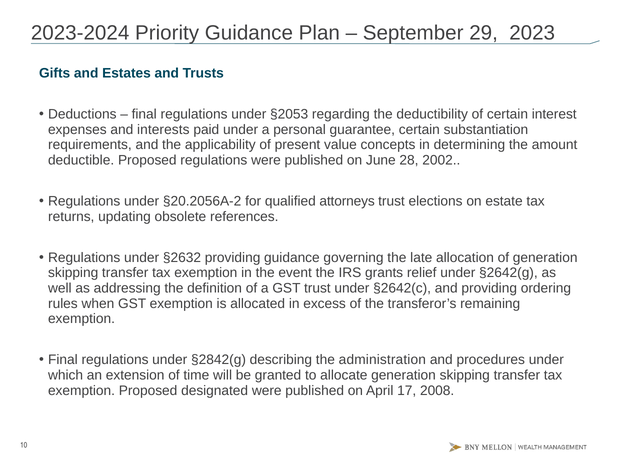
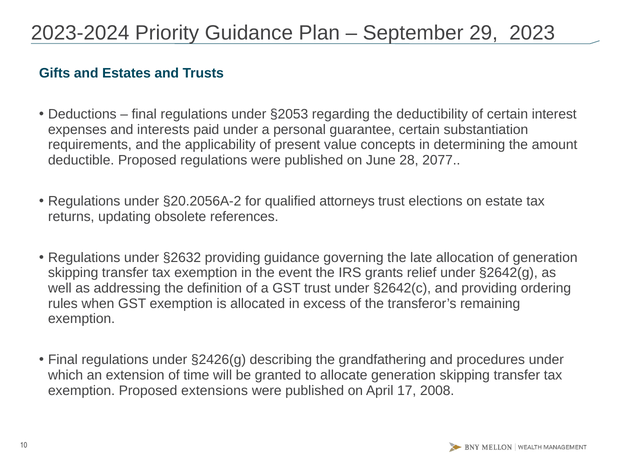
2002: 2002 -> 2077 (441, 160)
§2842(g: §2842(g -> §2426(g (218, 360)
administration: administration -> grandfathering (382, 360)
designated: designated -> extensions (215, 390)
